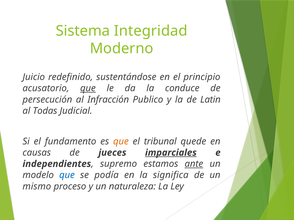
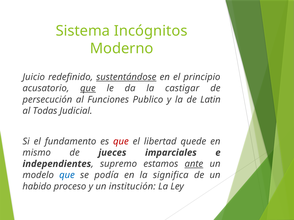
Integridad: Integridad -> Incógnitos (151, 31)
sustentándose underline: none -> present (126, 77)
conduce: conduce -> castigar (182, 88)
Infracción: Infracción -> Funciones (108, 100)
que colour: orange -> red (121, 142)
tribunal: tribunal -> libertad (160, 142)
causas: causas -> mismo (37, 153)
imparciales underline: present -> none (171, 153)
mismo: mismo -> habido (37, 187)
naturaleza: naturaleza -> institución (132, 187)
